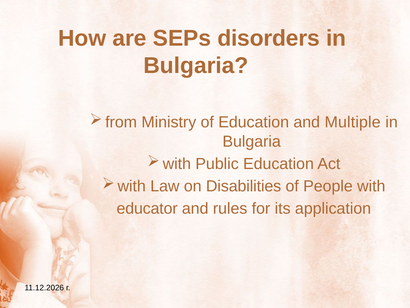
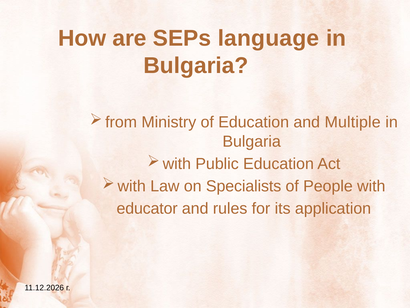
disorders: disorders -> language (268, 38)
Disabilities: Disabilities -> Specialists (244, 186)
